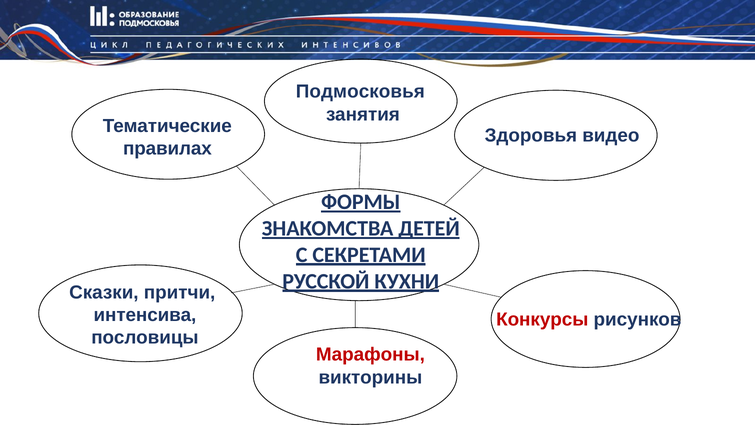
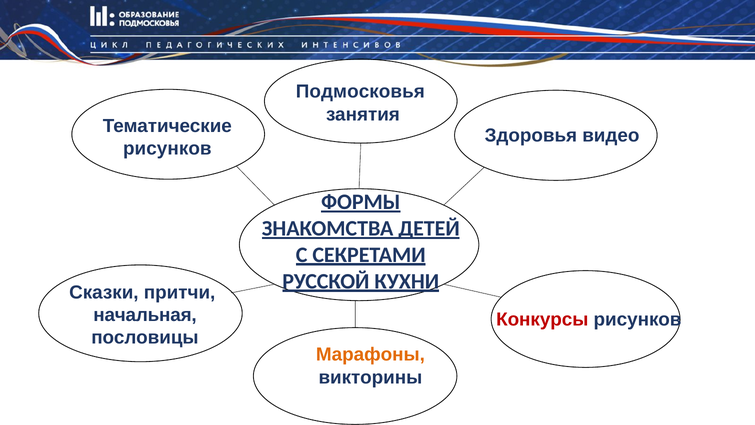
правилах: правилах -> рисунков (167, 149)
интенсива: интенсива -> начальная (145, 315)
Марафоны colour: red -> orange (370, 354)
